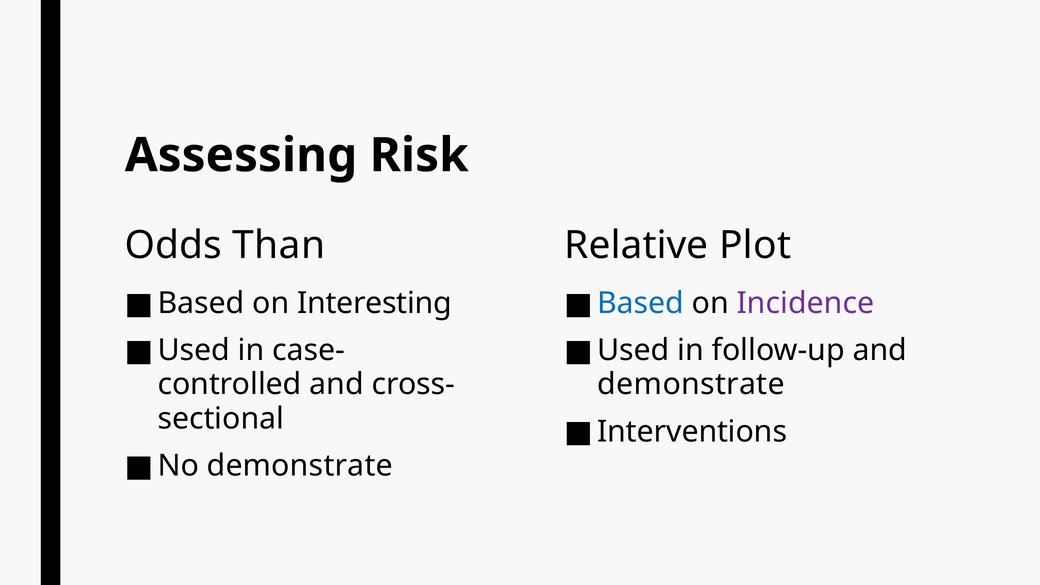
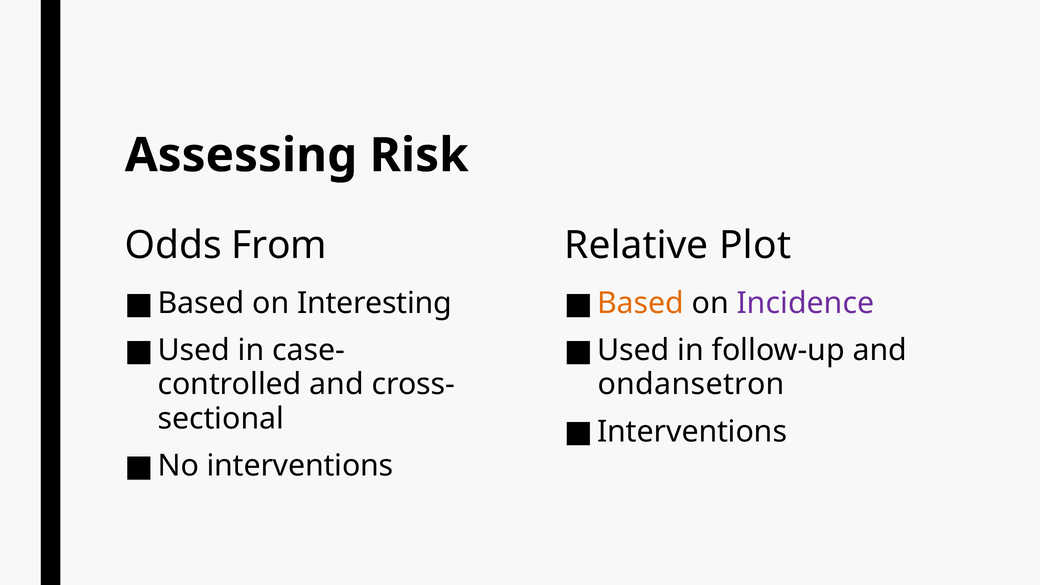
Than: Than -> From (279, 245)
Based colour: blue -> orange (641, 303)
demonstrate: demonstrate -> ondansetron (691, 384)
No demonstrate: demonstrate -> interventions (300, 466)
